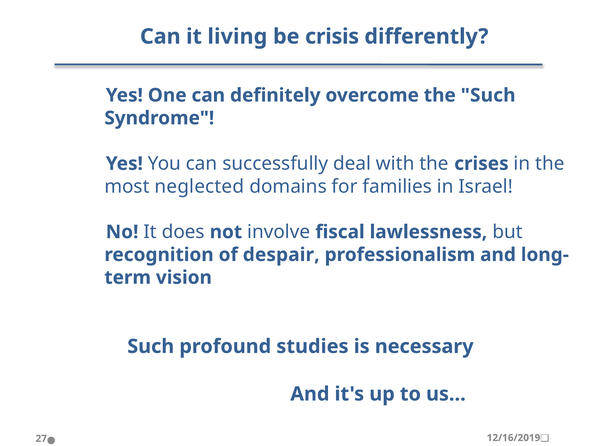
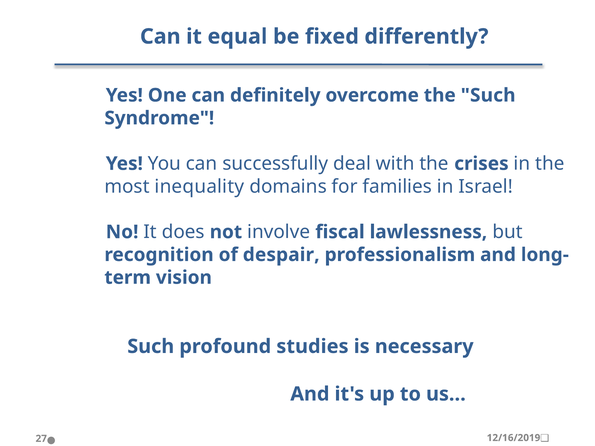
living: living -> equal (237, 37)
crisis: crisis -> fixed (332, 37)
neglected: neglected -> inequality (199, 187)
